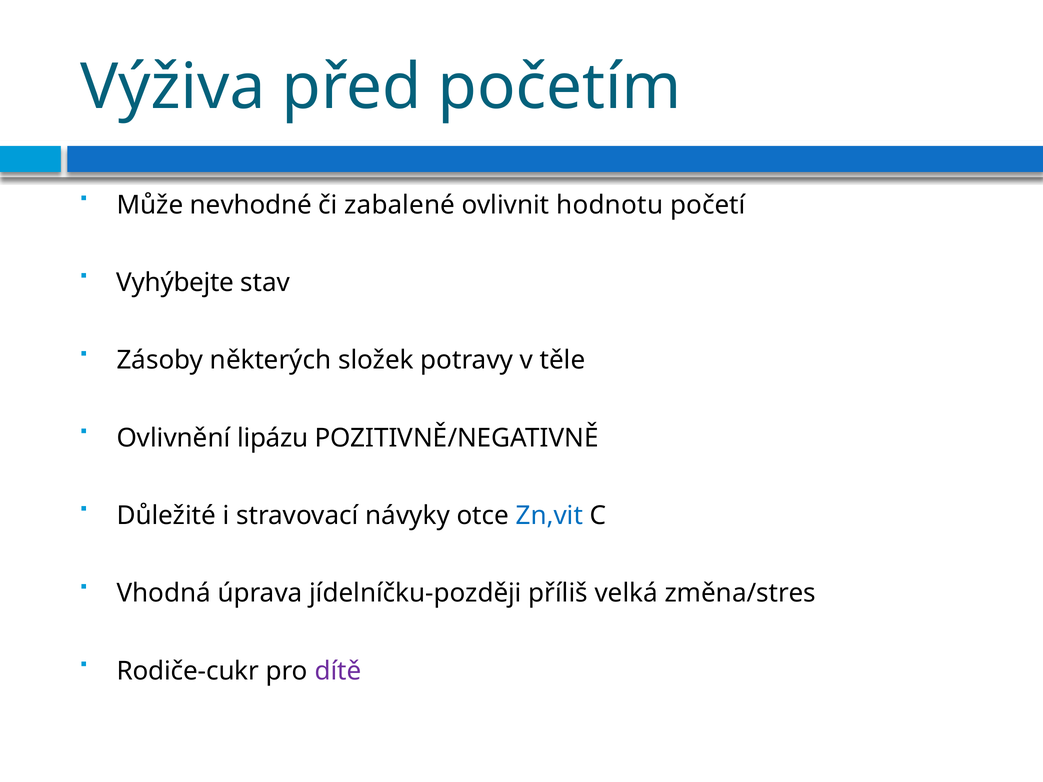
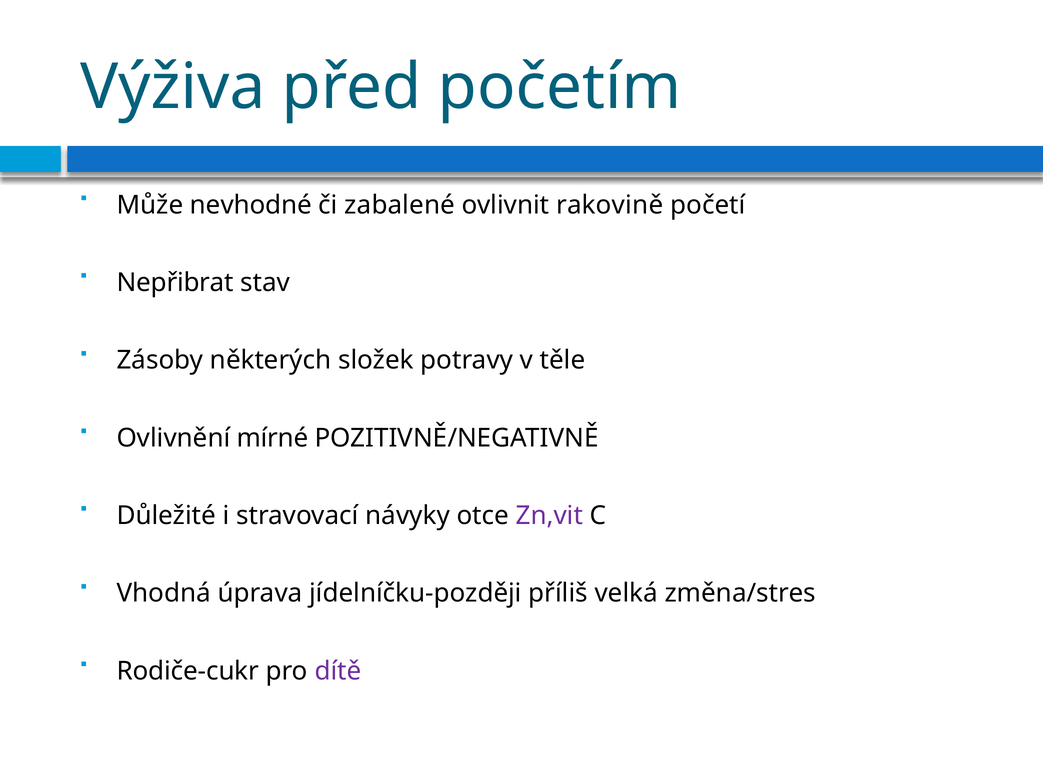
hodnotu: hodnotu -> rakovině (610, 205)
Vyhýbejte: Vyhýbejte -> Nepřibrat (175, 283)
lipázu: lipázu -> mírné (273, 438)
Zn,vit colour: blue -> purple (549, 516)
